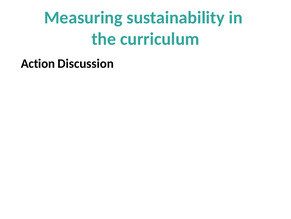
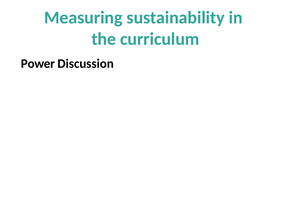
Action: Action -> Power (38, 63)
